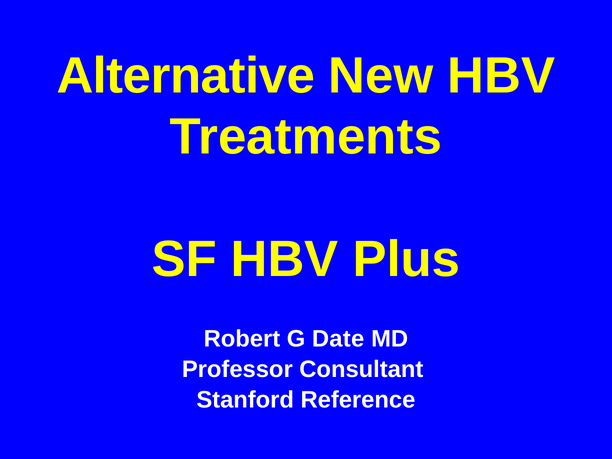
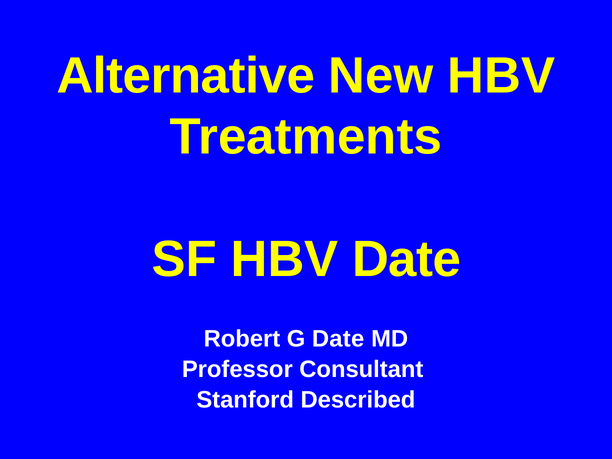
HBV Plus: Plus -> Date (407, 259)
Reference: Reference -> Described (358, 400)
